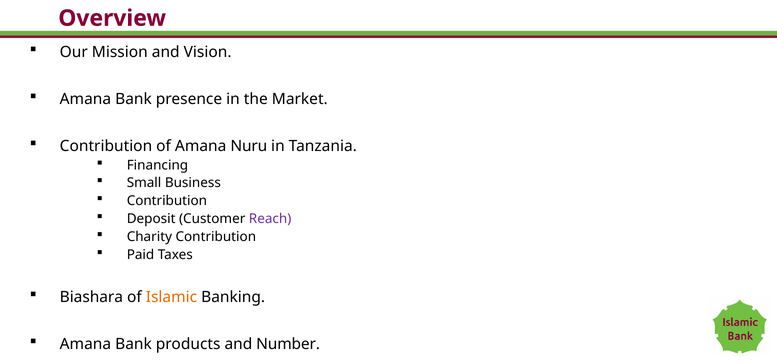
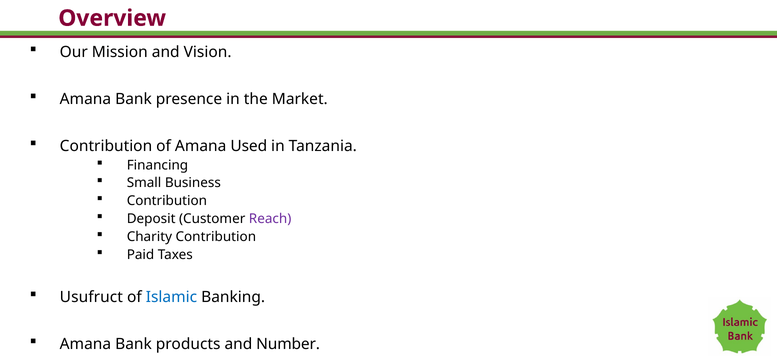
Nuru: Nuru -> Used (249, 146)
Biashara: Biashara -> Usufruct (91, 297)
Islamic colour: orange -> blue (171, 297)
